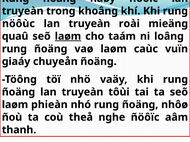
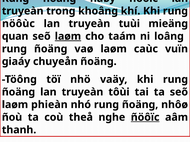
roài: roài -> tuùi (129, 24)
quaû: quaû -> quan (15, 36)
ñöôïc underline: none -> present (145, 118)
